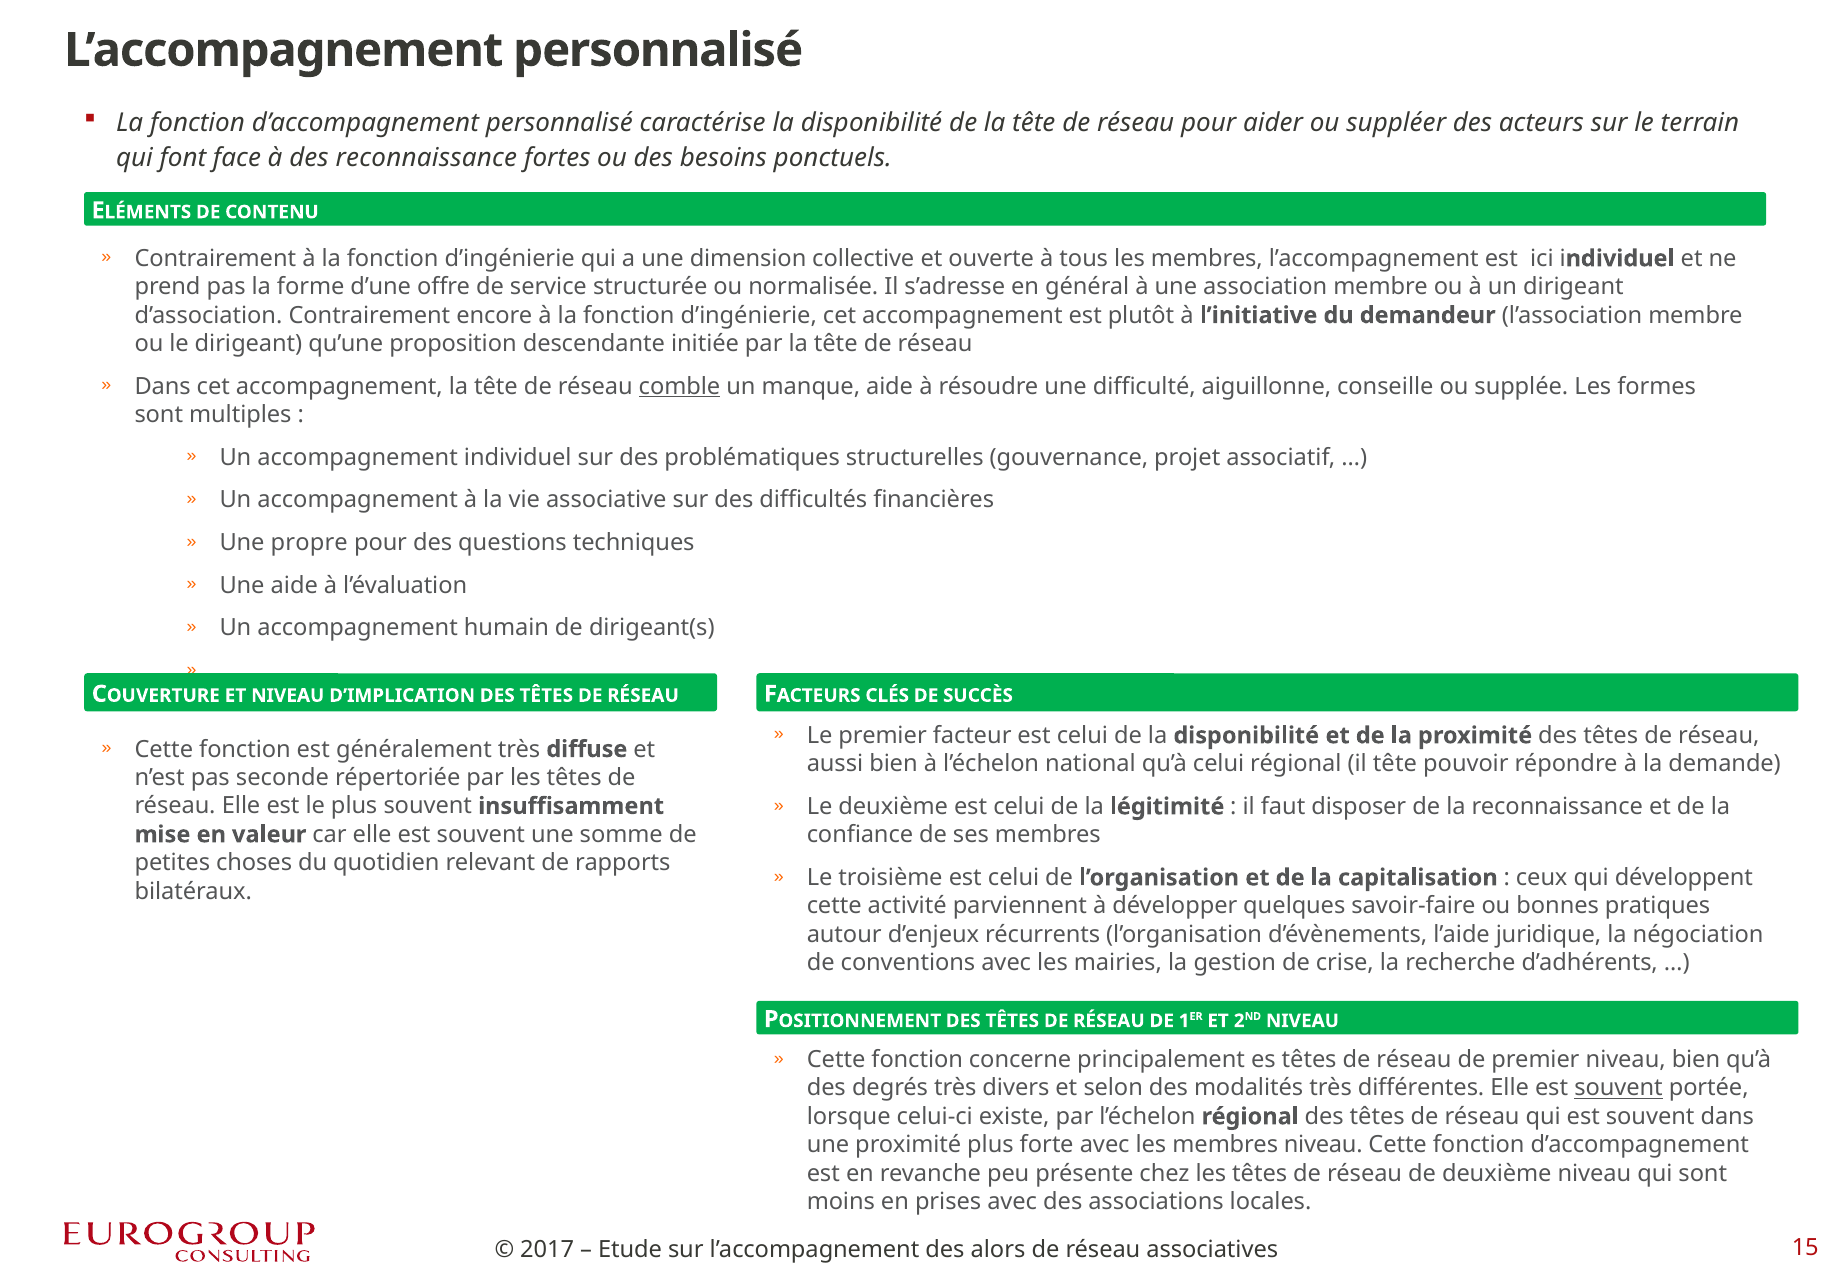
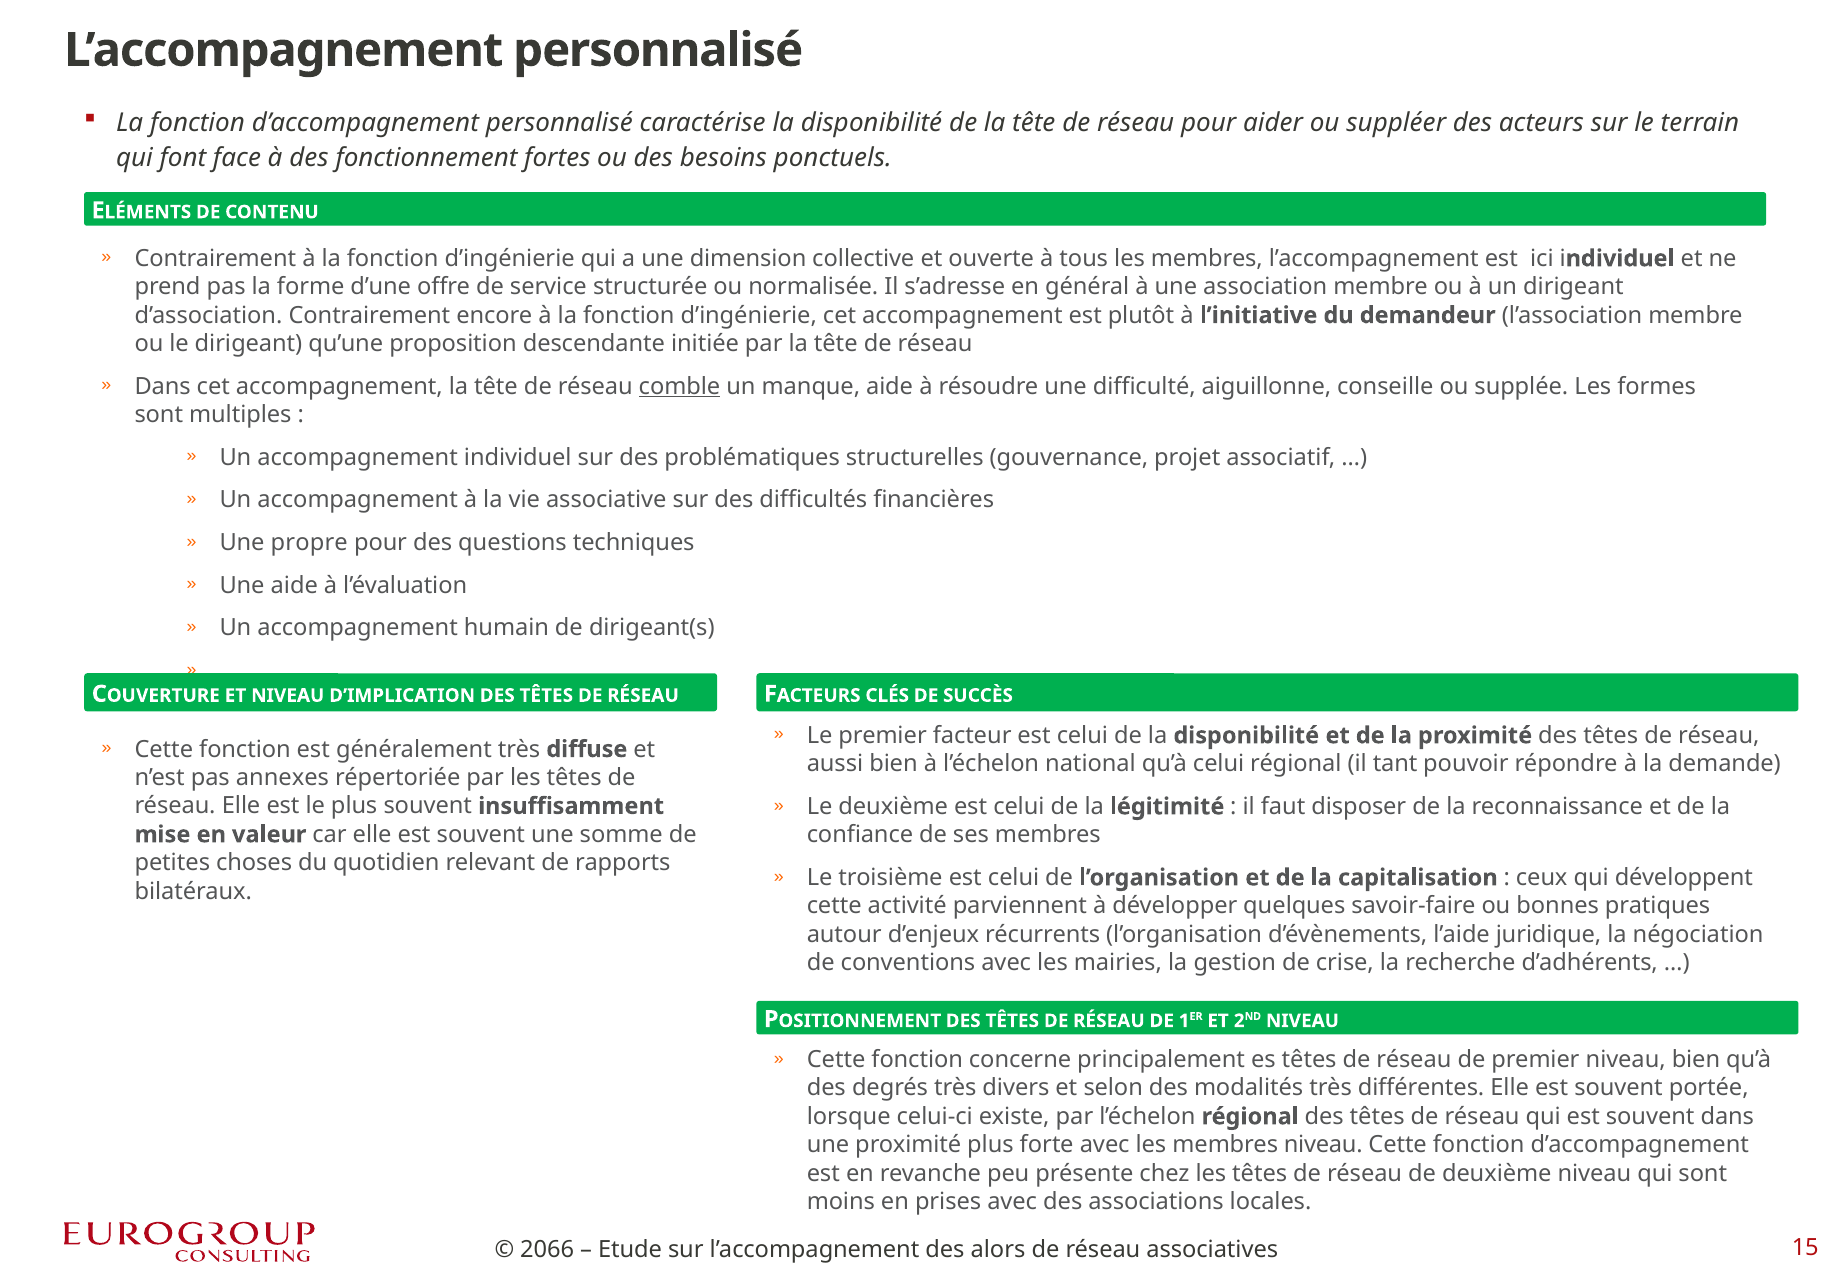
des reconnaissance: reconnaissance -> fonctionnement (427, 158)
il tête: tête -> tant (1395, 764)
seconde: seconde -> annexes (282, 777)
souvent underline: present -> none (1618, 1088)
2017: 2017 -> 2066 (547, 1249)
